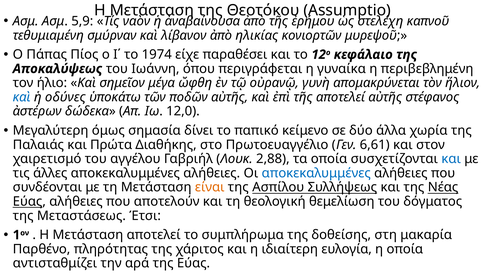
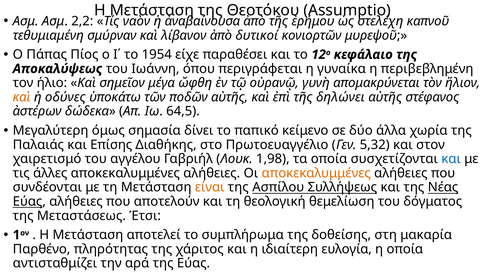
5,9: 5,9 -> 2,2 (82, 21)
ηλικίας: ηλικίας -> δυτικοί (257, 35)
1974: 1974 -> 1954 (157, 55)
καὶ colour: blue -> orange (22, 97)
τῆς αποτελεί: αποτελεί -> δηλώνει (340, 97)
12,0: 12,0 -> 64,5 (183, 111)
Πρώτα: Πρώτα -> Επίσης (111, 145)
6,61: 6,61 -> 5,32 (375, 145)
2,88: 2,88 -> 1,98 (273, 159)
αποκεκαλυμμένες colour: blue -> orange (316, 173)
